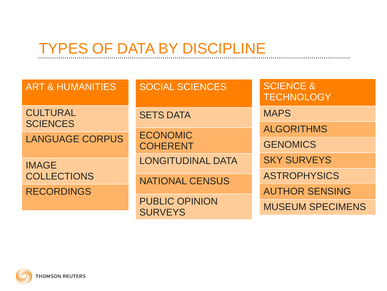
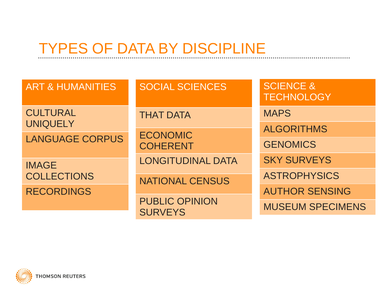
SETS: SETS -> THAT (152, 115)
SCIENCES: SCIENCES -> UNIQUELY (50, 124)
